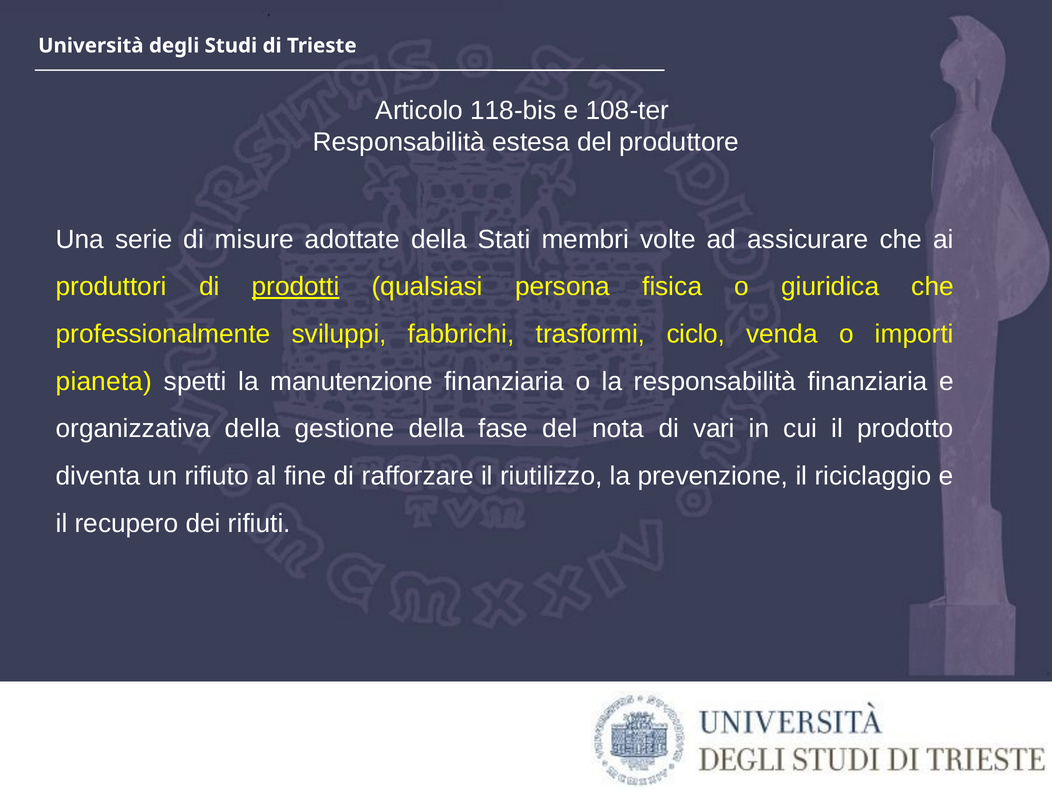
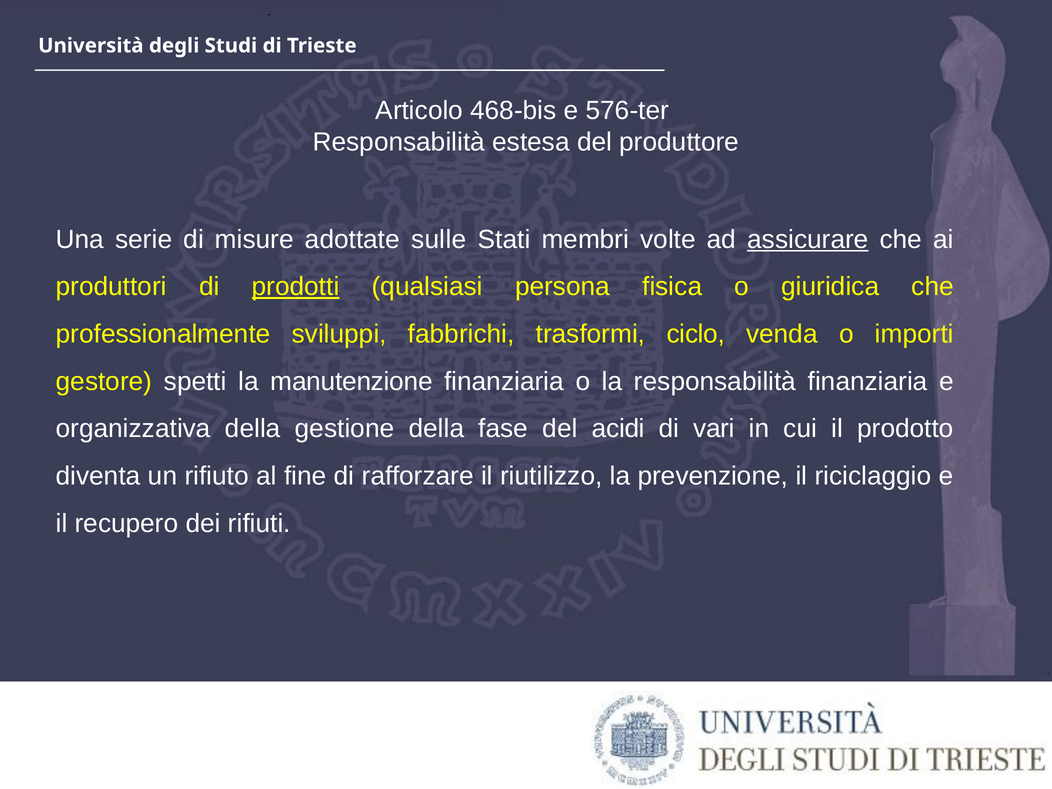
118-bis: 118-bis -> 468-bis (513, 111)
108-ter: 108-ter -> 576-ter (627, 111)
adottate della: della -> sulle (439, 239)
assicurare underline: none -> present (808, 239)
pianeta: pianeta -> gestore (104, 381)
nota: nota -> acidi (618, 429)
